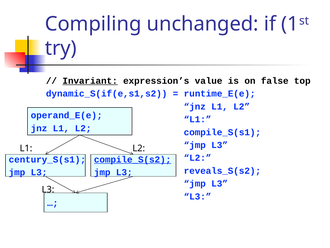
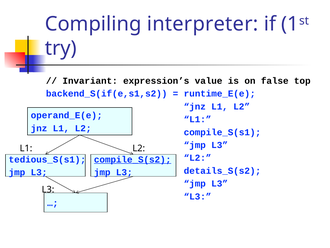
unchanged: unchanged -> interpreter (203, 24)
Invariant underline: present -> none (90, 81)
dynamic_S(if(e,s1,s2: dynamic_S(if(e,s1,s2 -> backend_S(if(e,s1,s2 (107, 93)
century_S(s1: century_S(s1 -> tedious_S(s1 (47, 159)
reveals_S(s2: reveals_S(s2 -> details_S(s2 (222, 170)
